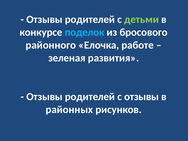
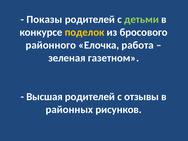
Отзывы: Отзывы -> Показы (44, 19)
поделок colour: light blue -> yellow (85, 32)
работе: работе -> работа (138, 45)
развития: развития -> газетном (113, 58)
Отзывы: Отзывы -> Высшая (44, 97)
